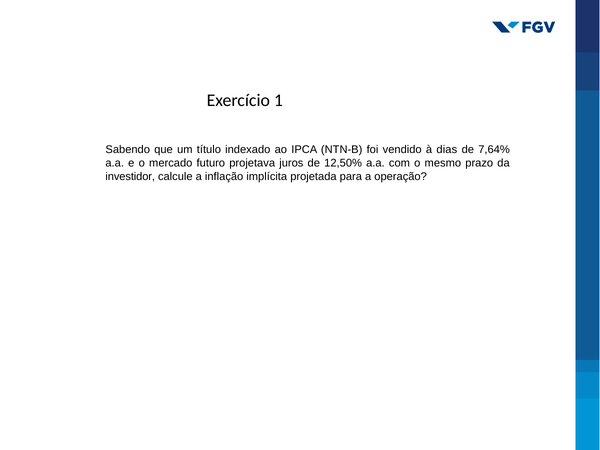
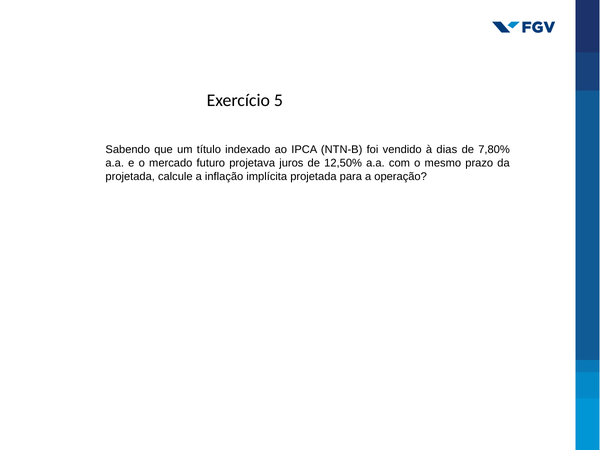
1: 1 -> 5 (278, 100)
7,64%: 7,64% -> 7,80% (494, 150)
investidor: investidor -> projetada (130, 176)
